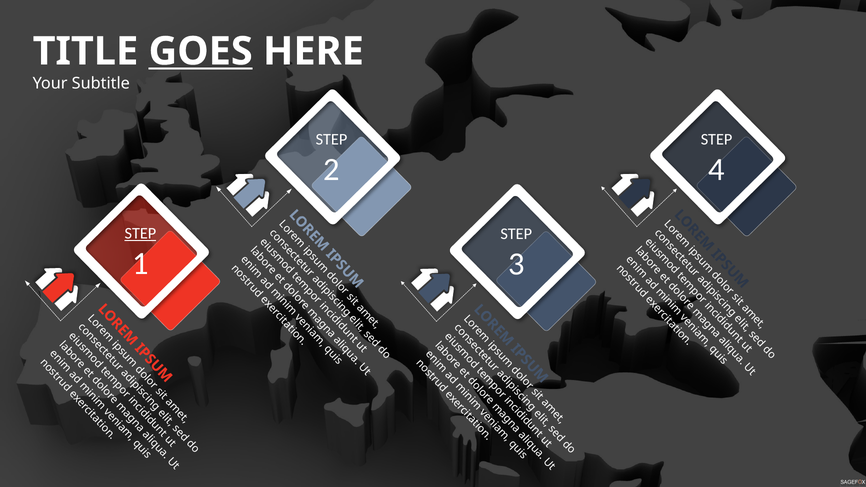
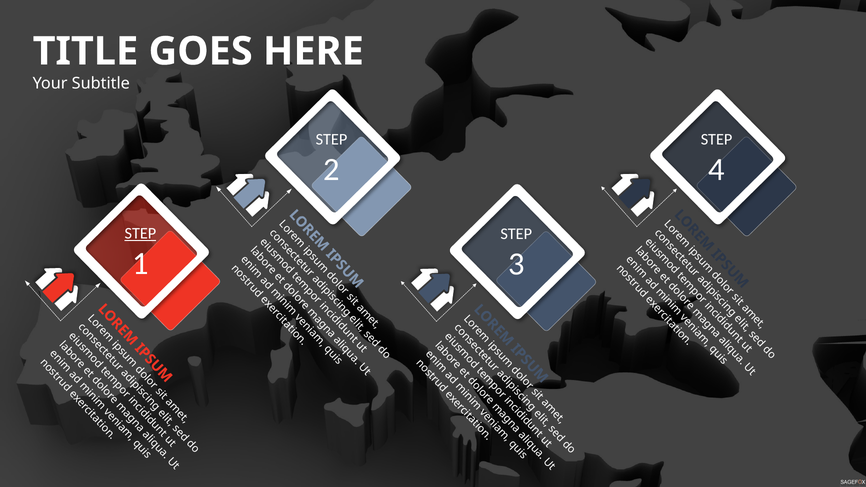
GOES underline: present -> none (201, 51)
